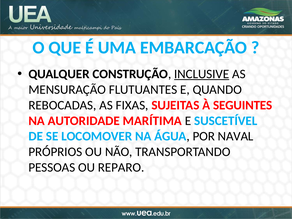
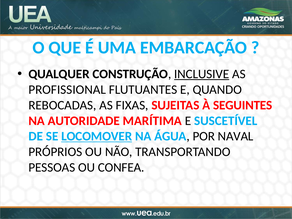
MENSURAÇÃO: MENSURAÇÃO -> PROFISSIONAL (67, 90)
LOCOMOVER underline: none -> present (97, 136)
REPARO: REPARO -> CONFEA (121, 167)
